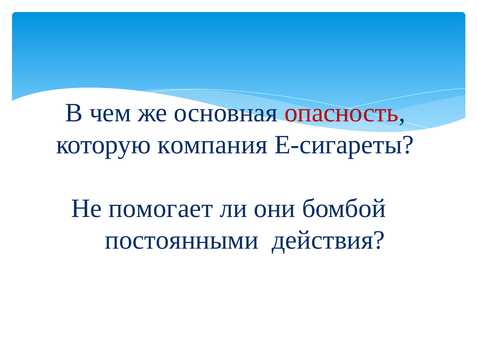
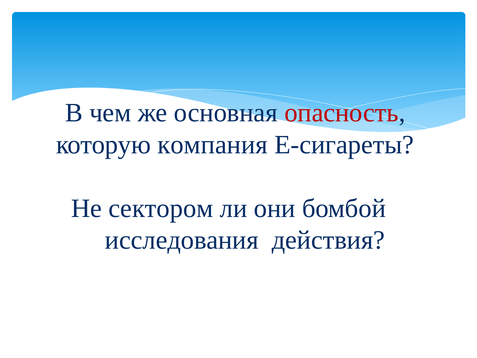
помогает: помогает -> сектором (161, 208)
постоянными: постоянными -> исследования (182, 240)
